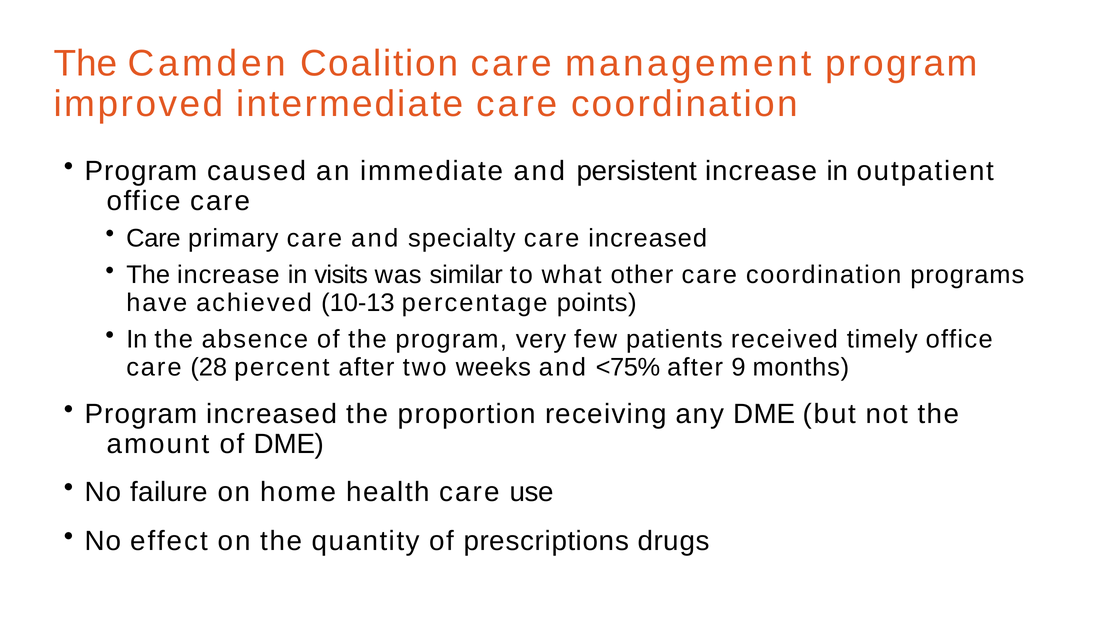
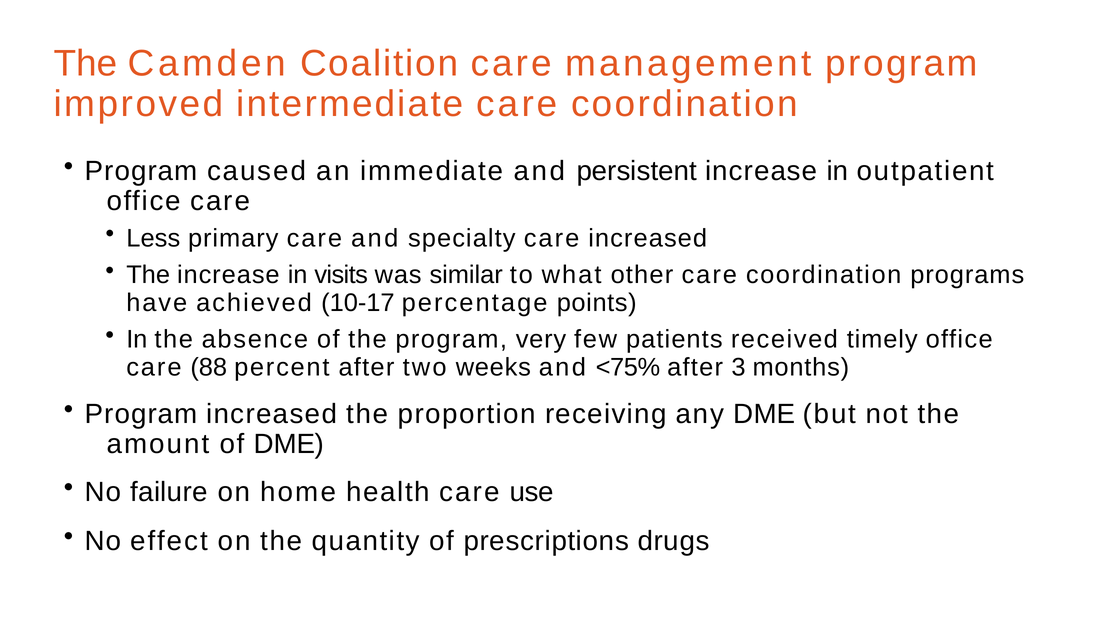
Care: Care -> Less (153, 238)
10-13: 10-13 -> 10-17 (358, 303)
28: 28 -> 88 (209, 367)
9: 9 -> 3 (738, 367)
